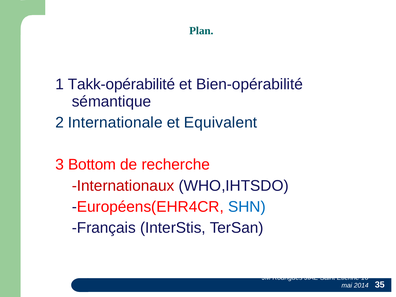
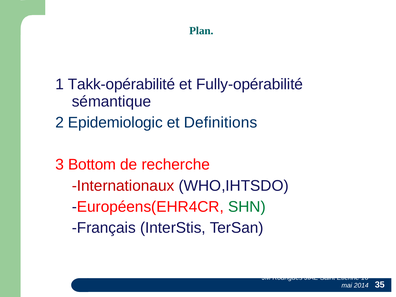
Bien-opérabilité: Bien-opérabilité -> Fully-opérabilité (250, 84)
Internationale: Internationale -> Epidemiologic (115, 123)
Equivalent: Equivalent -> Definitions (221, 123)
SHN colour: blue -> green (247, 207)
